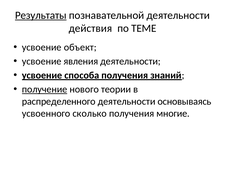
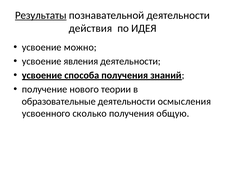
ТЕМЕ: ТЕМЕ -> ИДЕЯ (144, 28)
объект: объект -> можно (80, 47)
получение underline: present -> none (45, 89)
распределенного: распределенного -> образовательные (59, 101)
основываясь: основываясь -> осмысления (184, 101)
многие: многие -> общую (173, 113)
